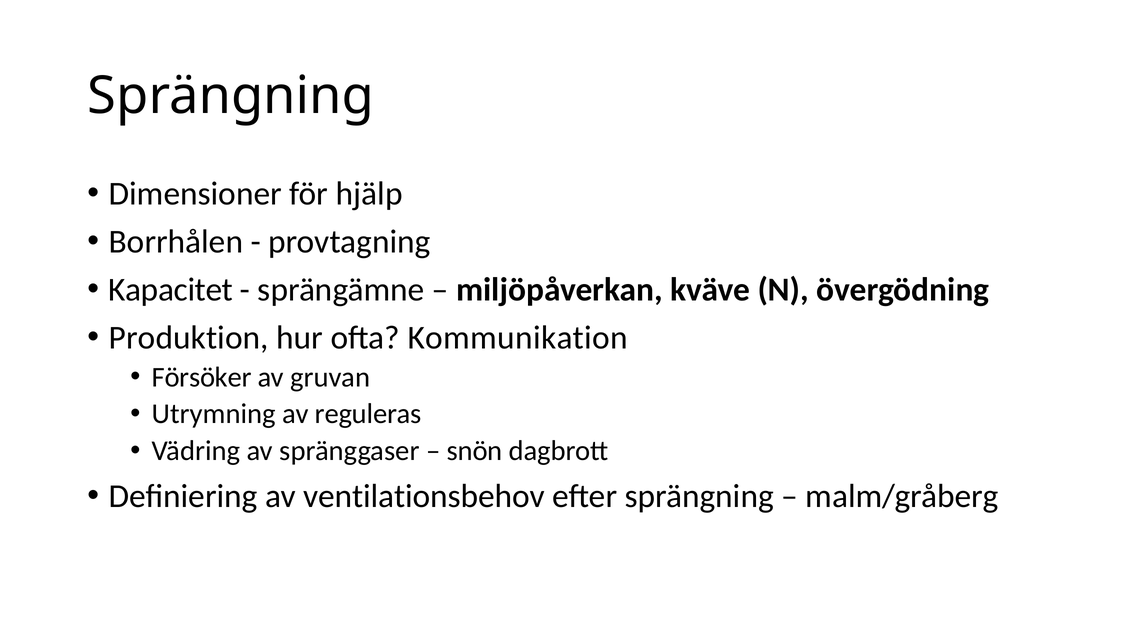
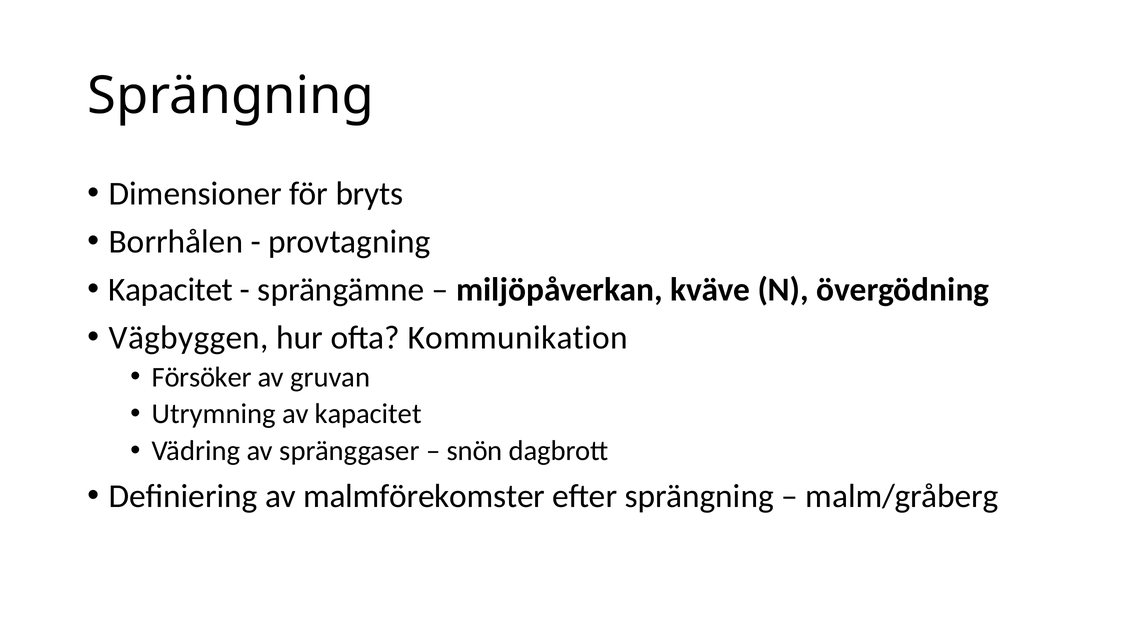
hjälp: hjälp -> bryts (369, 194)
Produktion: Produktion -> Vägbyggen (189, 338)
av reguleras: reguleras -> kapacitet (368, 414)
ventilationsbehov: ventilationsbehov -> malmförekomster (424, 497)
